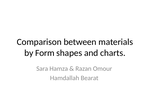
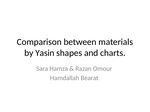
Form: Form -> Yasin (45, 53)
